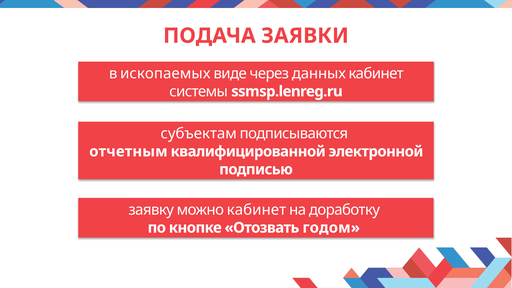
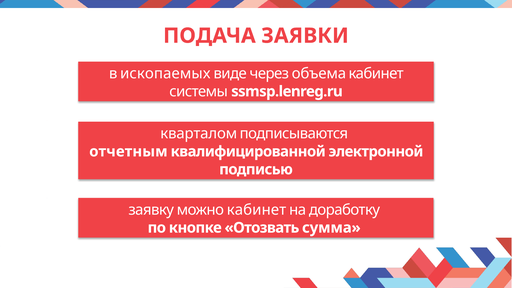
данных: данных -> объема (319, 74)
субъектам: субъектам -> кварталом (199, 134)
годом: годом -> сумма (331, 228)
